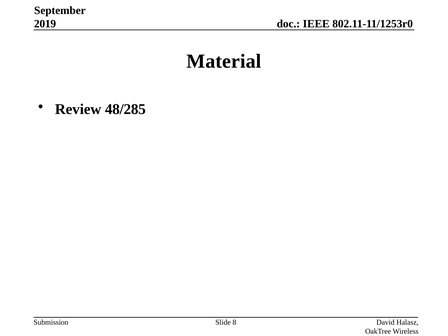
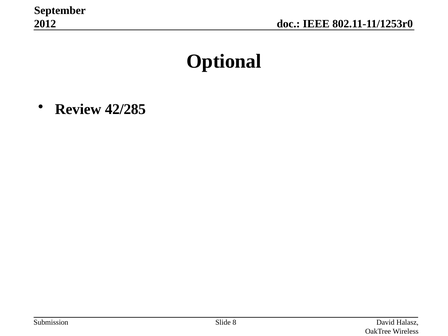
2019: 2019 -> 2012 (45, 24)
Material: Material -> Optional (224, 61)
48/285: 48/285 -> 42/285 (125, 109)
